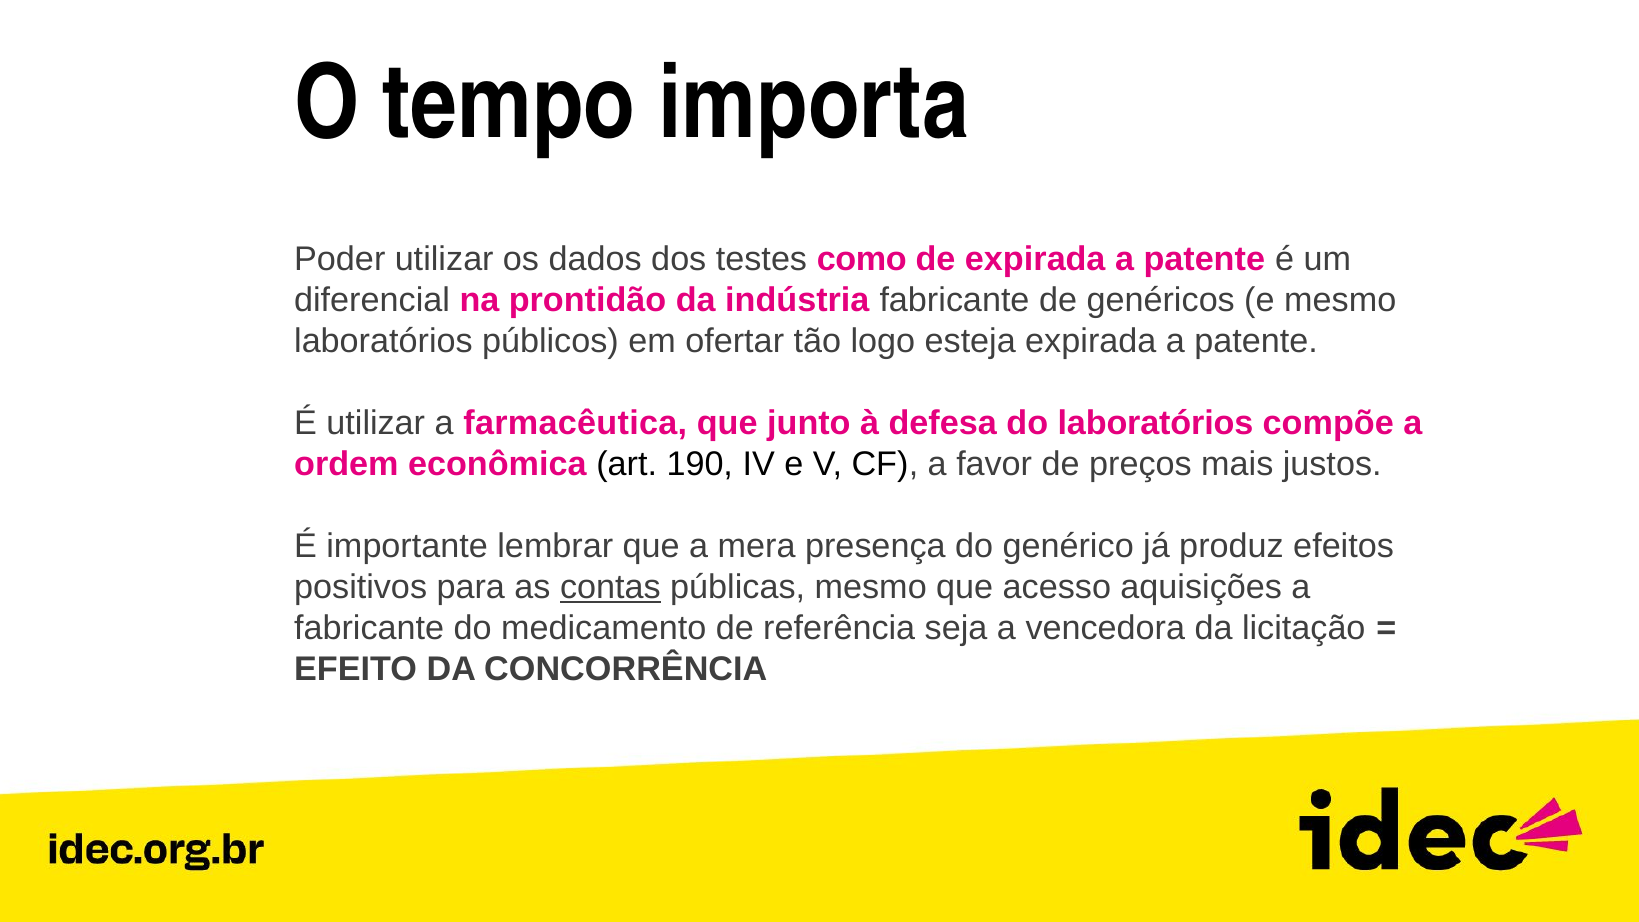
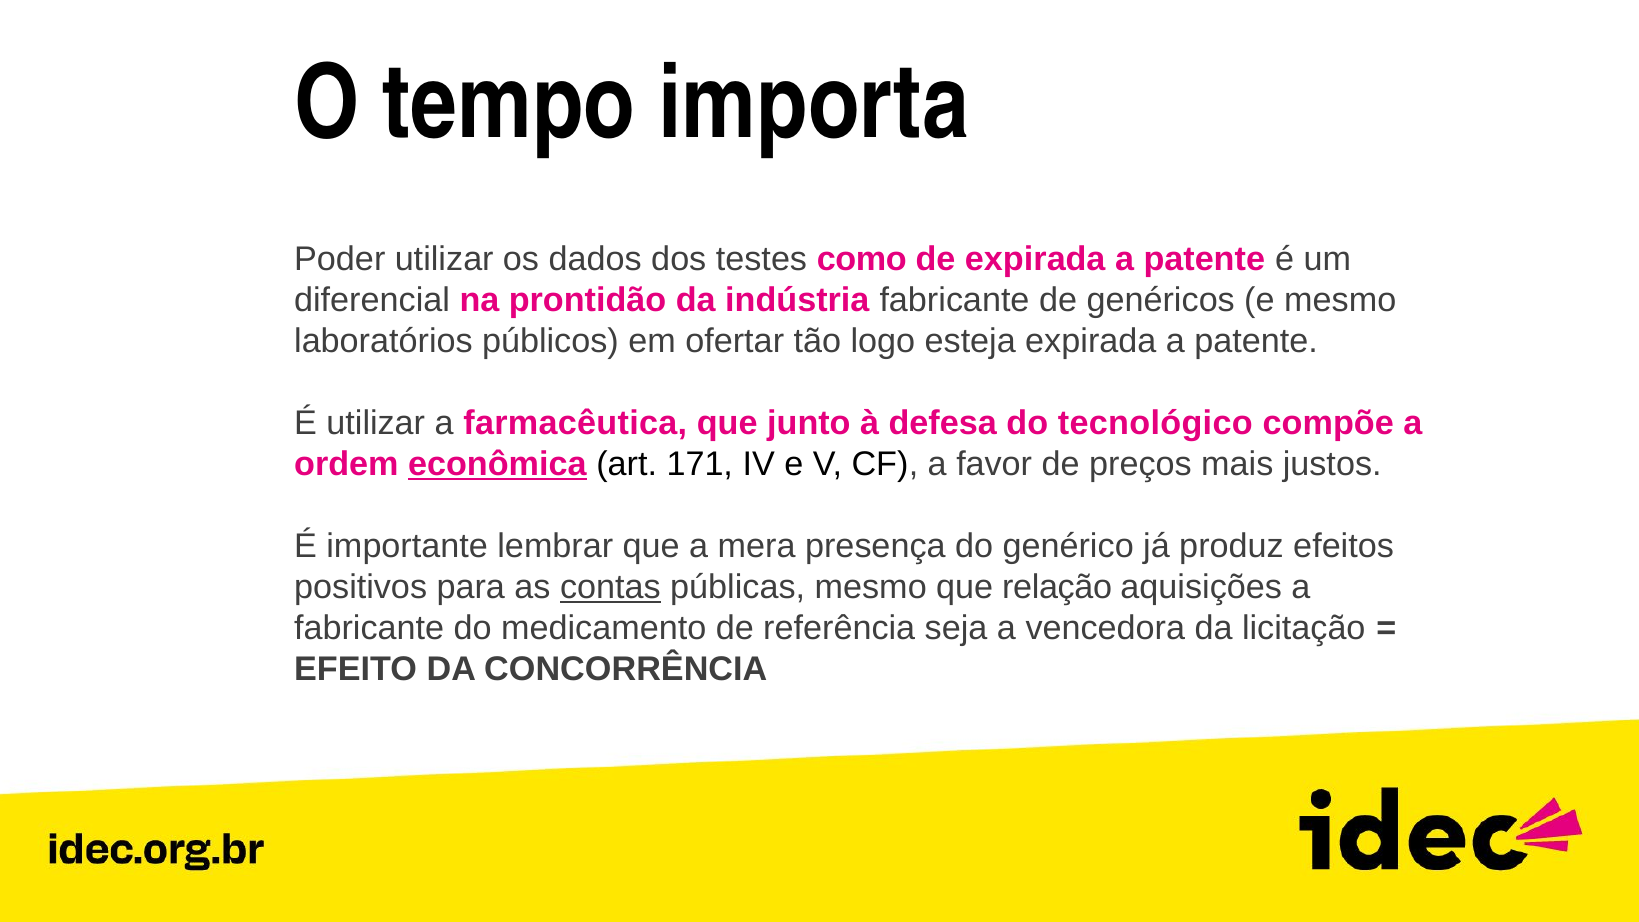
do laboratórios: laboratórios -> tecnológico (1155, 423)
econômica underline: none -> present (497, 464)
190: 190 -> 171 (700, 464)
acesso: acesso -> relação (1057, 587)
